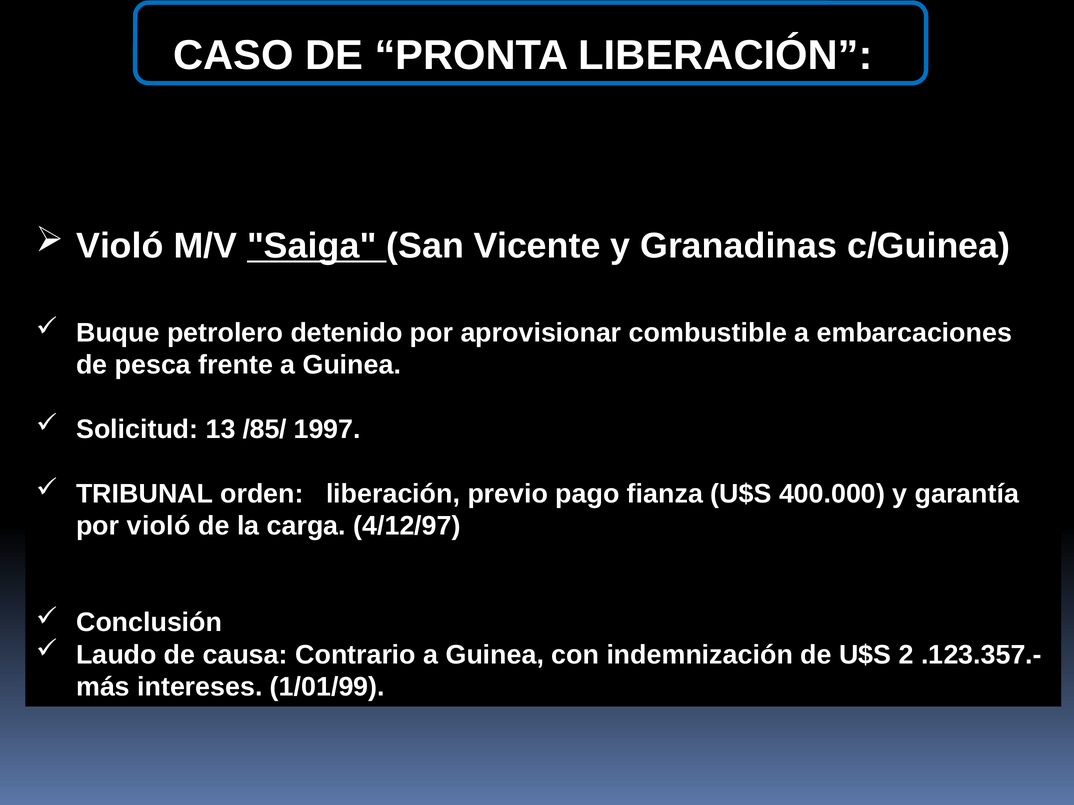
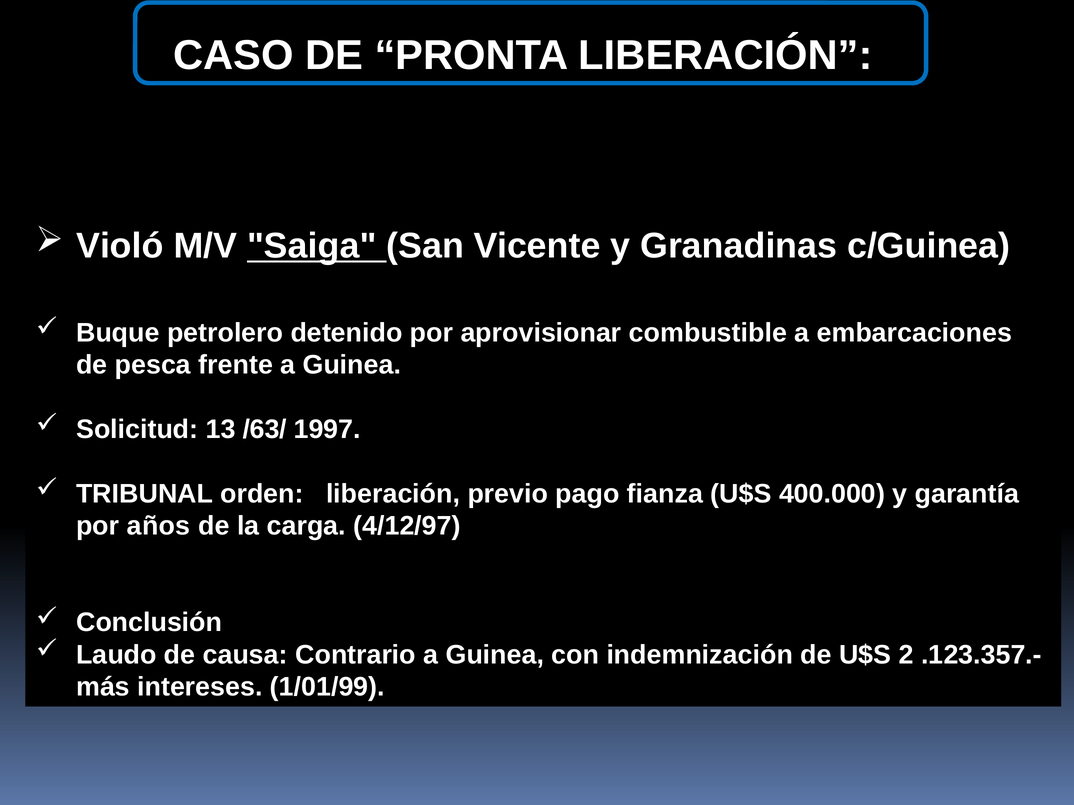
/85/: /85/ -> /63/ (265, 430)
por violó: violó -> años (159, 526)
